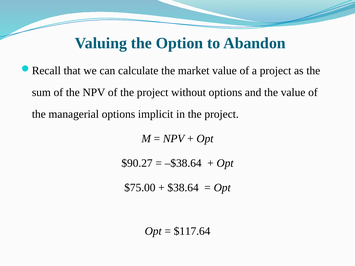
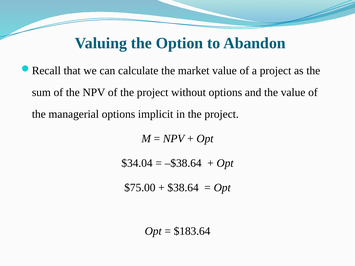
$90.27: $90.27 -> $34.04 (137, 163)
$117.64: $117.64 -> $183.64 (192, 231)
